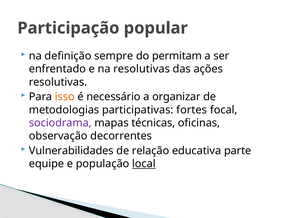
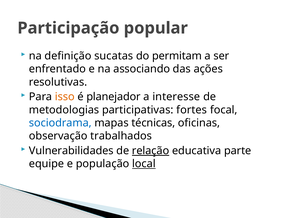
sempre: sempre -> sucatas (114, 56)
na resolutivas: resolutivas -> associando (142, 69)
necessário: necessário -> planejador (114, 96)
organizar: organizar -> interesse (176, 96)
sociodrama colour: purple -> blue (60, 123)
decorrentes: decorrentes -> trabalhados (121, 136)
relação underline: none -> present (151, 150)
